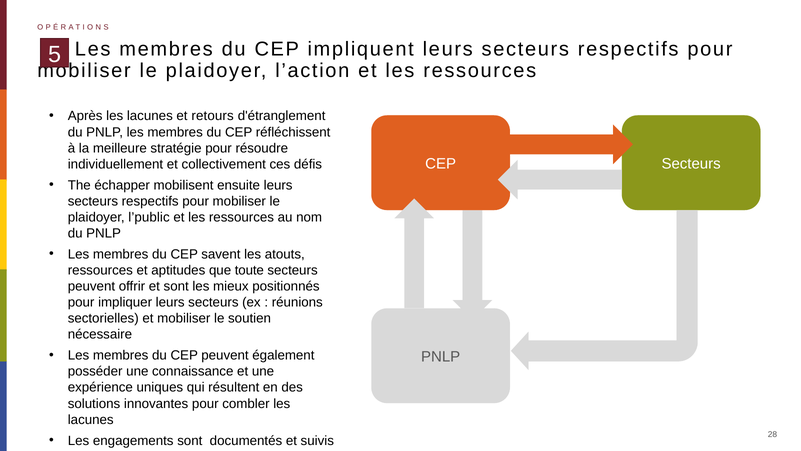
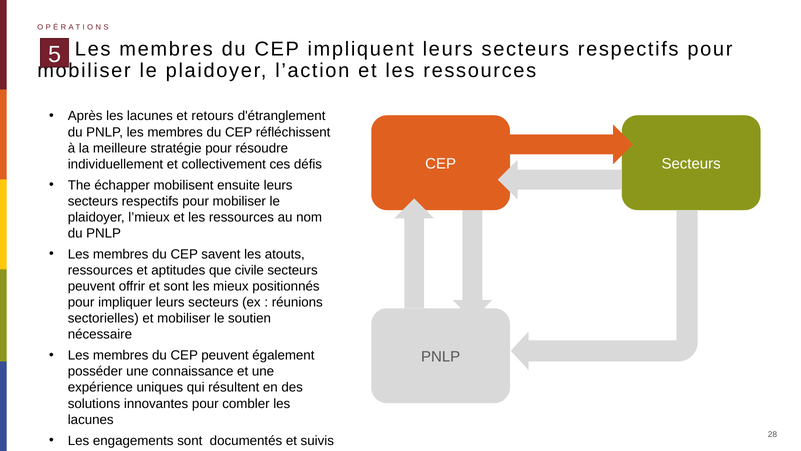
l’public: l’public -> l’mieux (149, 217)
toute: toute -> civile (249, 270)
